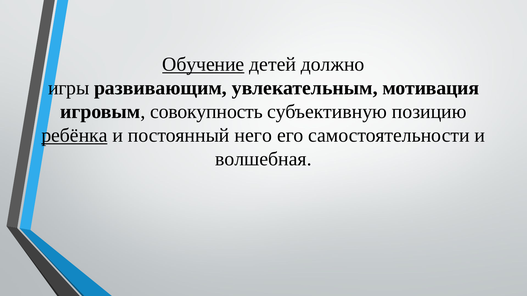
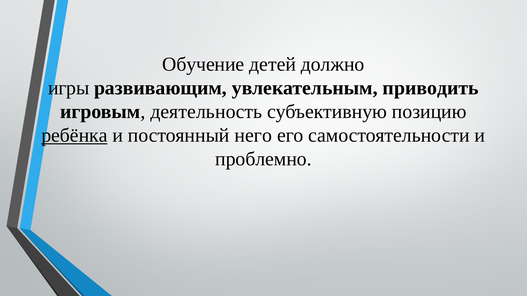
Обучение underline: present -> none (203, 64)
мотивация: мотивация -> приводить (431, 88)
совокупность: совокупность -> деятельность (206, 112)
волшебная: волшебная -> проблемно (263, 159)
